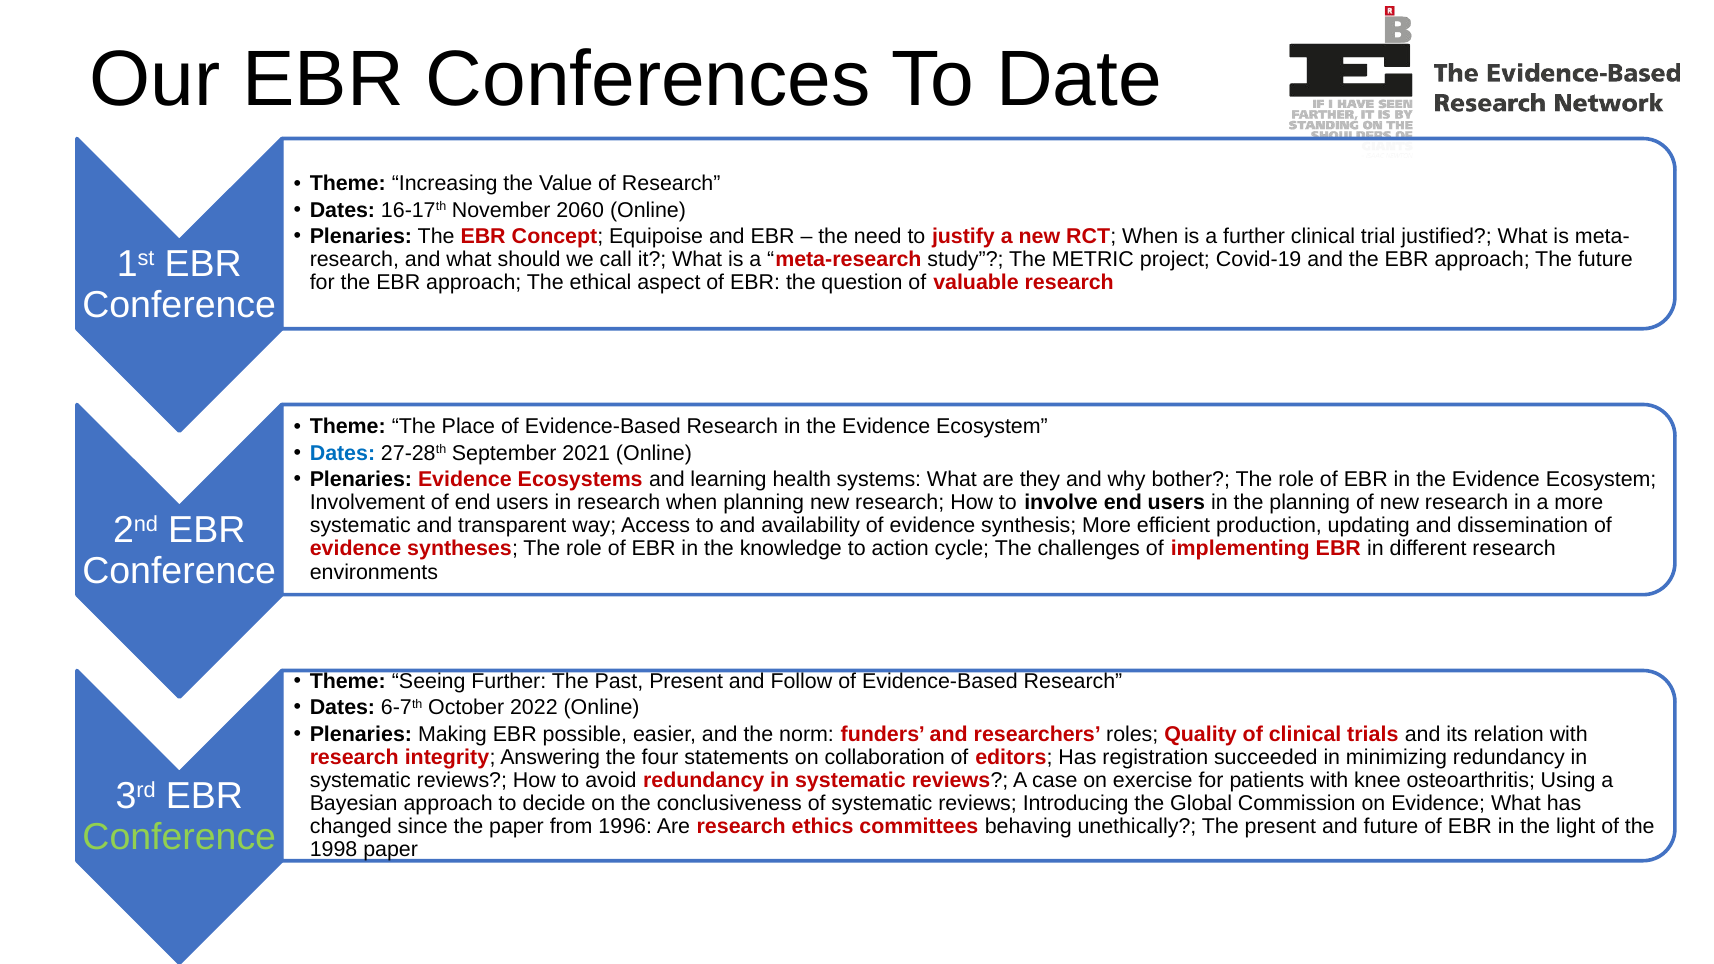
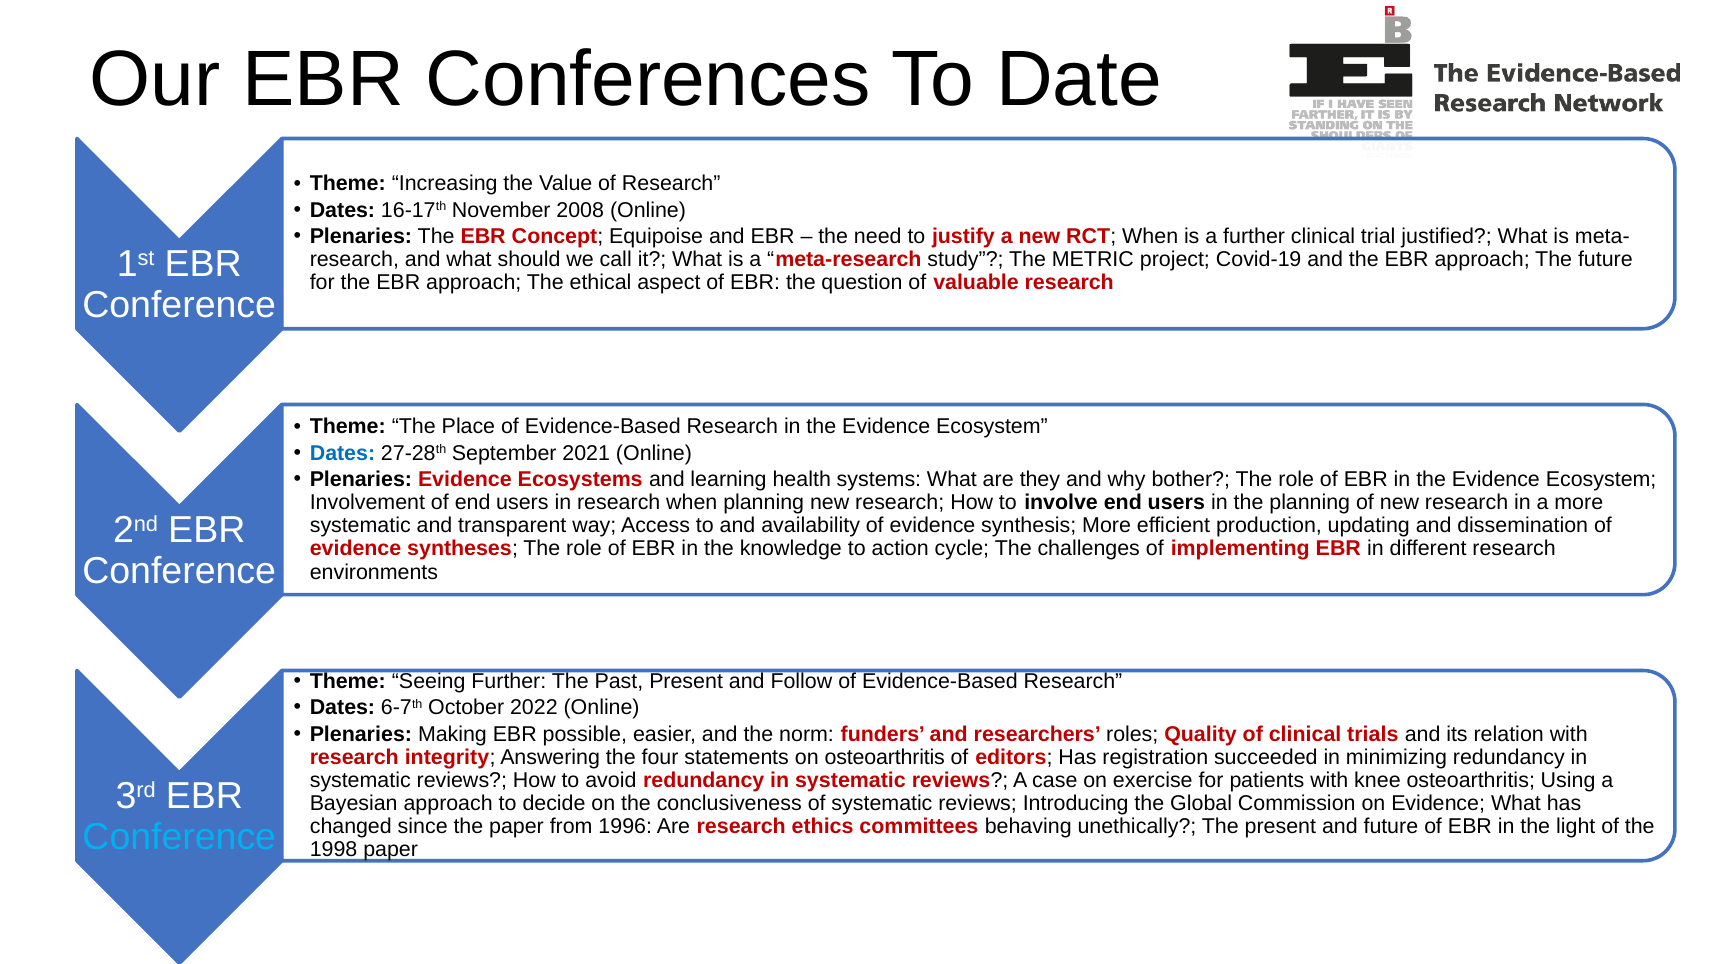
2060: 2060 -> 2008 (580, 210)
on collaboration: collaboration -> osteoarthritis (885, 757)
Conference colour: light green -> light blue (179, 837)
